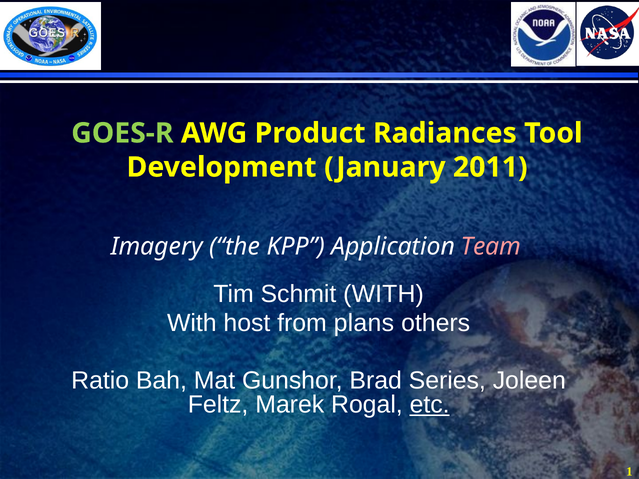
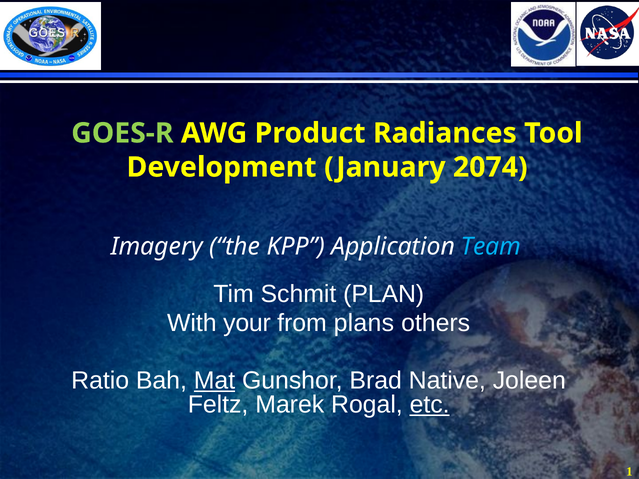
2011: 2011 -> 2074 (490, 167)
Team colour: pink -> light blue (491, 247)
Schmit WITH: WITH -> PLAN (384, 294)
host: host -> your (247, 323)
Mat underline: none -> present (214, 381)
Series: Series -> Native (447, 381)
